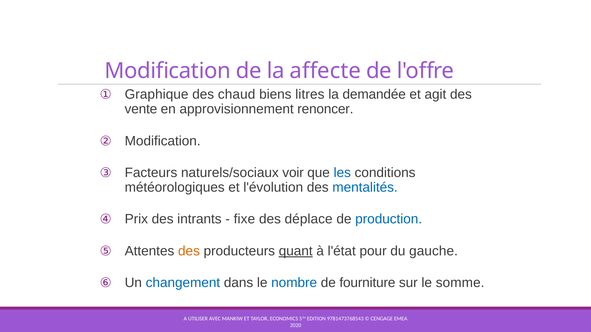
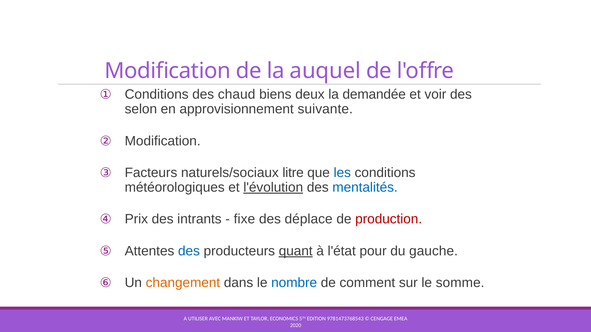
affecte: affecte -> auquel (325, 71)
Graphique: Graphique -> Conditions (157, 95)
litres: litres -> deux (310, 95)
agit: agit -> voir (435, 95)
vente: vente -> selon (141, 109)
renoncer: renoncer -> suivante (325, 109)
voir: voir -> litre (293, 173)
l'évolution underline: none -> present (273, 188)
production colour: blue -> red (389, 219)
des colour: orange -> blue (189, 251)
changement colour: blue -> orange (183, 283)
fourniture: fourniture -> comment (367, 283)
